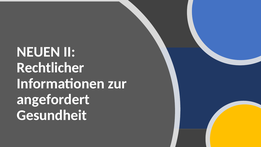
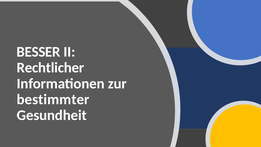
NEUEN: NEUEN -> BESSER (38, 52)
angefordert: angefordert -> bestimmter (53, 99)
